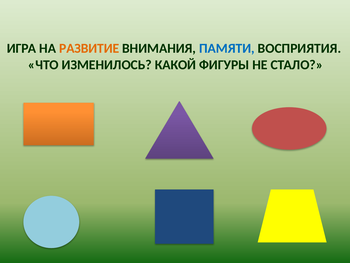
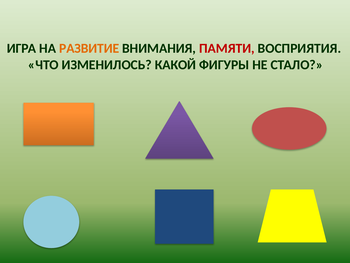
ПАМЯТИ colour: blue -> red (227, 48)
